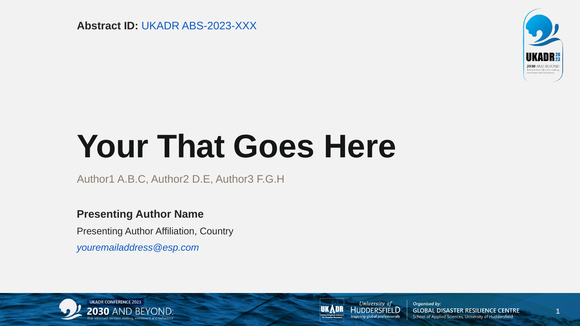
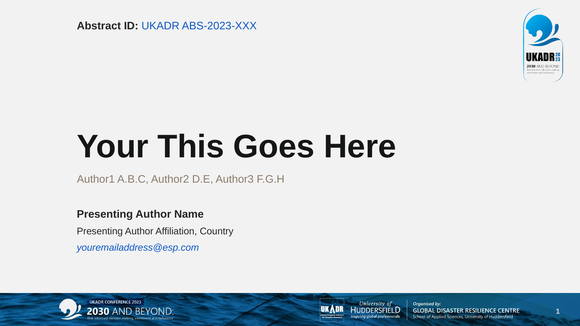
That: That -> This (191, 147)
